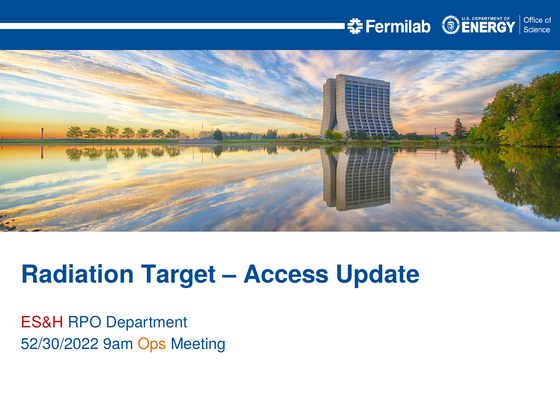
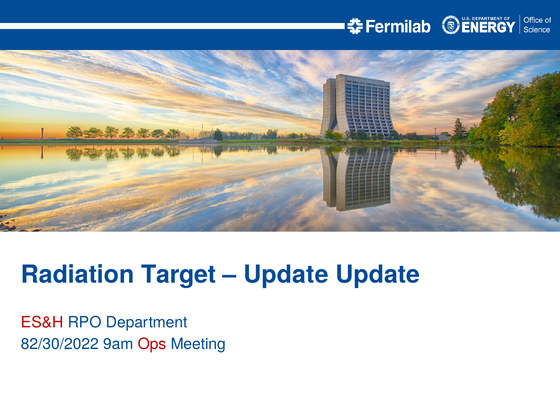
Access: Access -> Update (286, 274)
52/30/2022: 52/30/2022 -> 82/30/2022 (60, 344)
Ops colour: orange -> red (152, 344)
